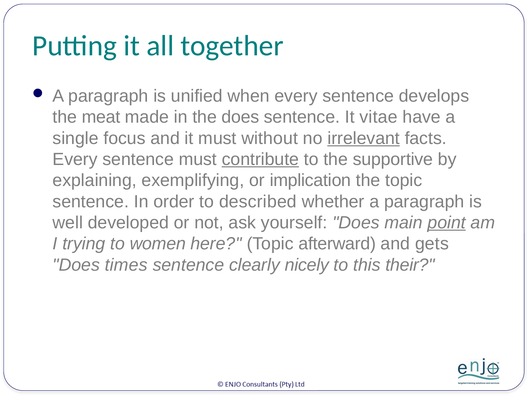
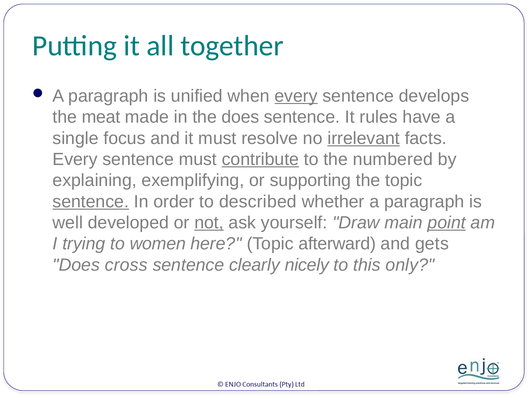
every underline: none -> present (296, 96)
vitae: vitae -> rules (379, 117)
without: without -> resolve (270, 138)
supportive: supportive -> numbered (393, 159)
implication: implication -> supporting (310, 180)
sentence underline: none -> present (91, 202)
not underline: none -> present (209, 223)
yourself Does: Does -> Draw (356, 223)
times: times -> cross (126, 265)
their: their -> only (410, 265)
